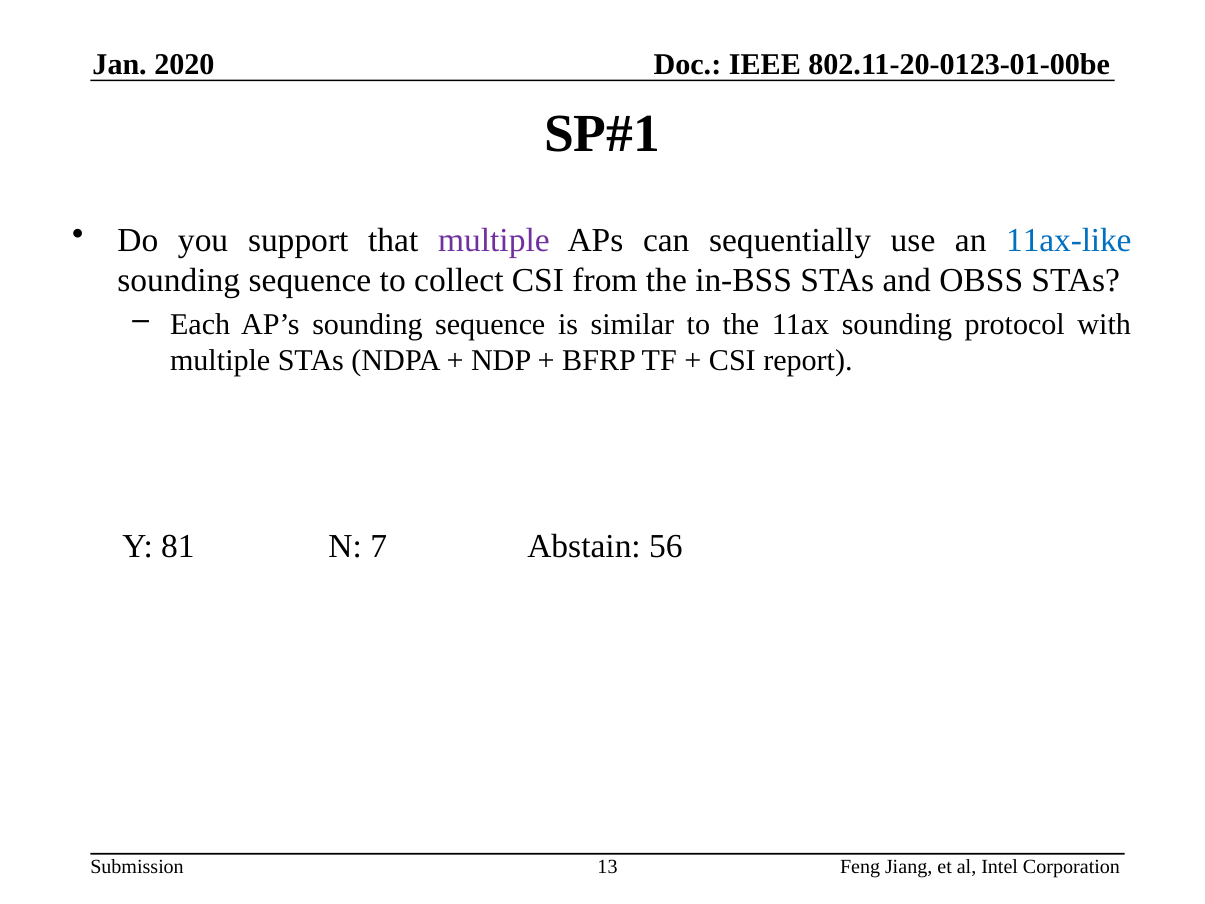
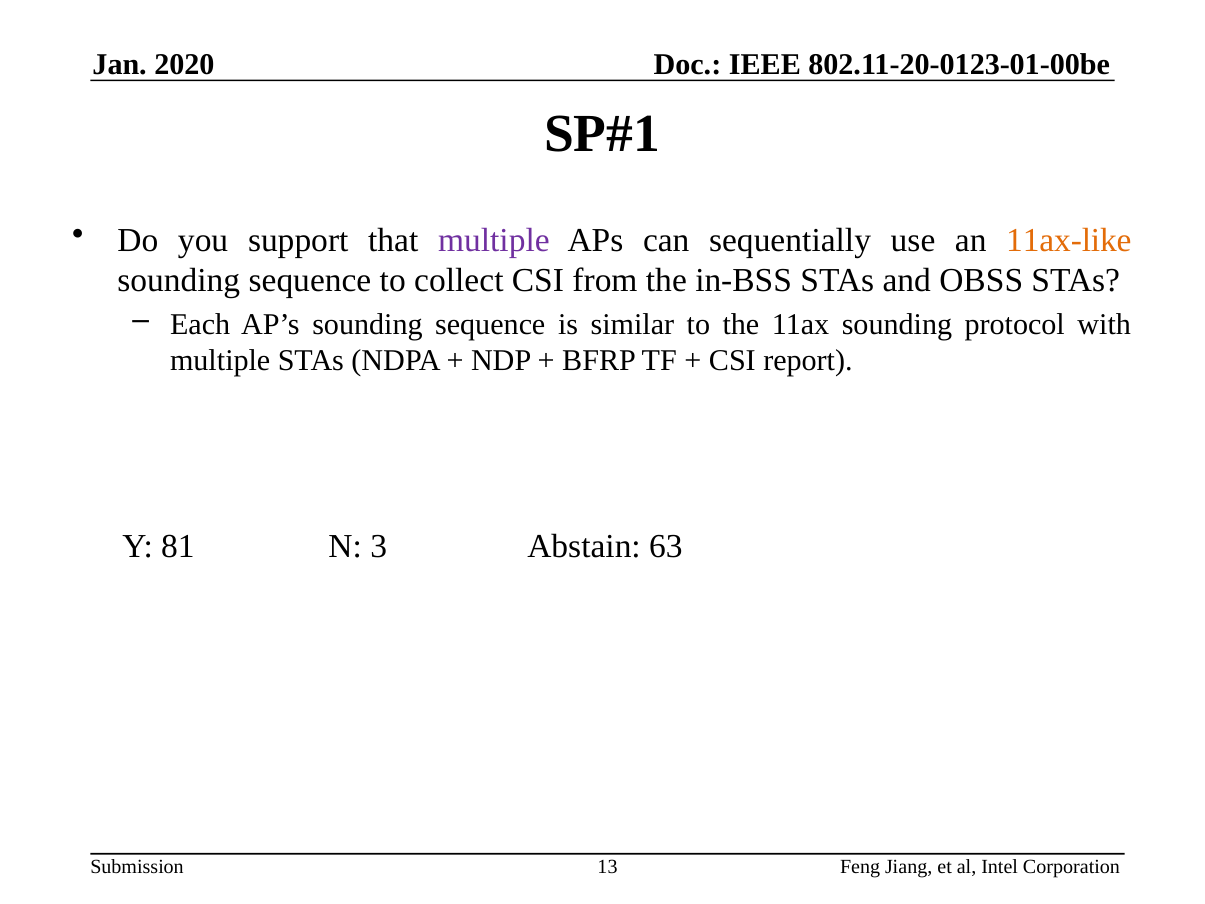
11ax-like colour: blue -> orange (1069, 240)
7: 7 -> 3 (379, 546)
56: 56 -> 63 (666, 546)
